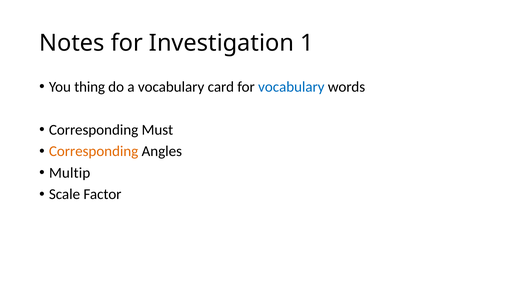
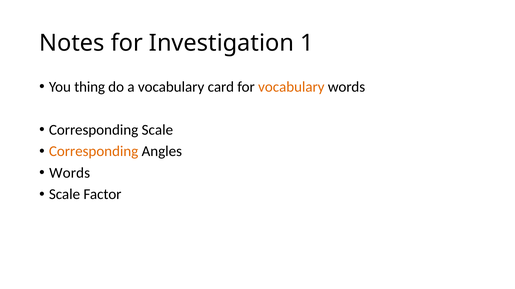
vocabulary colour: blue -> orange (291, 87)
Corresponding Must: Must -> Scale (157, 130)
Multip: Multip -> Words (70, 173)
